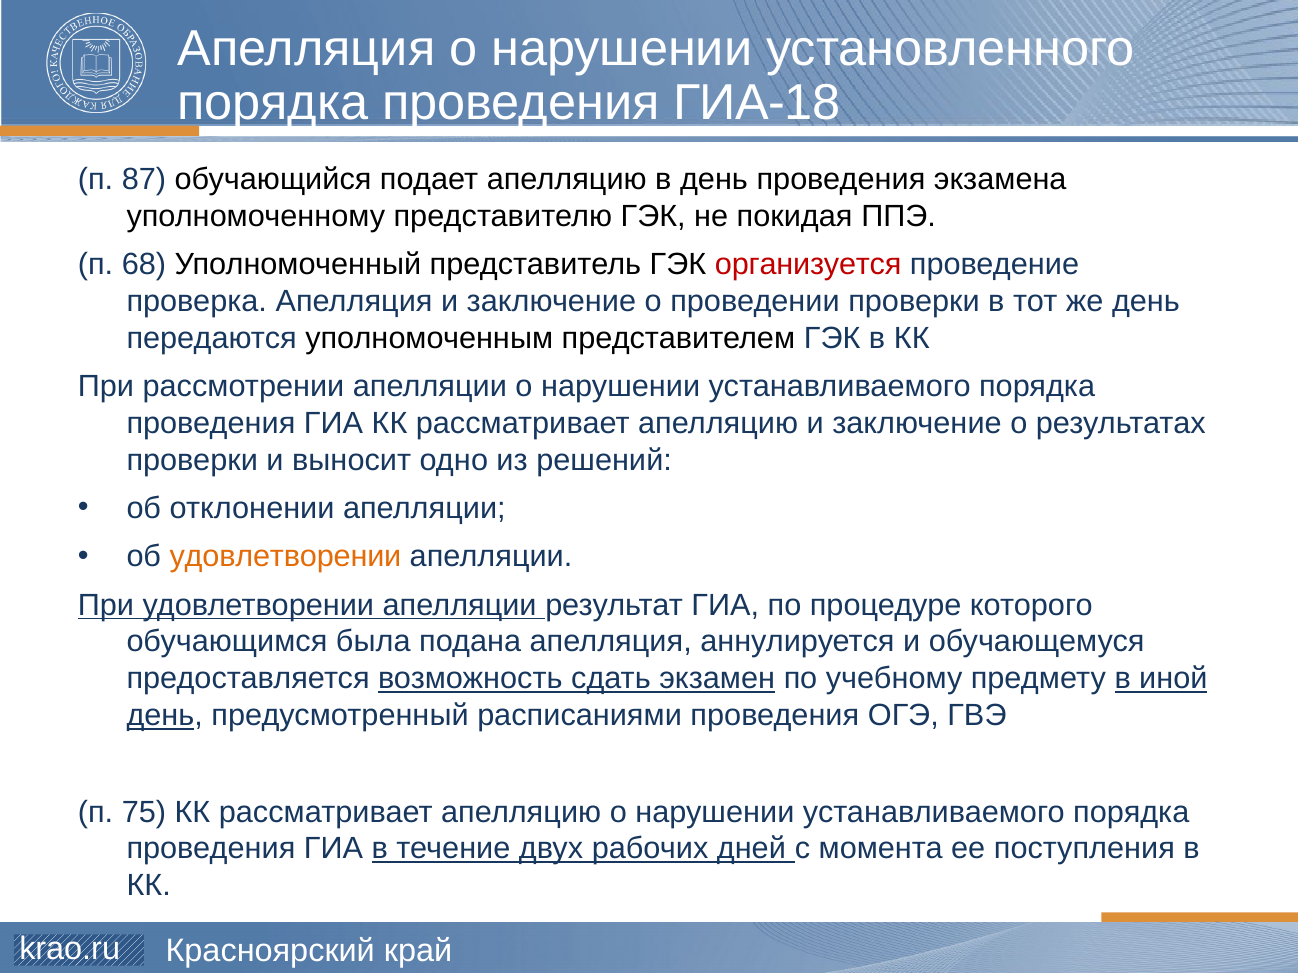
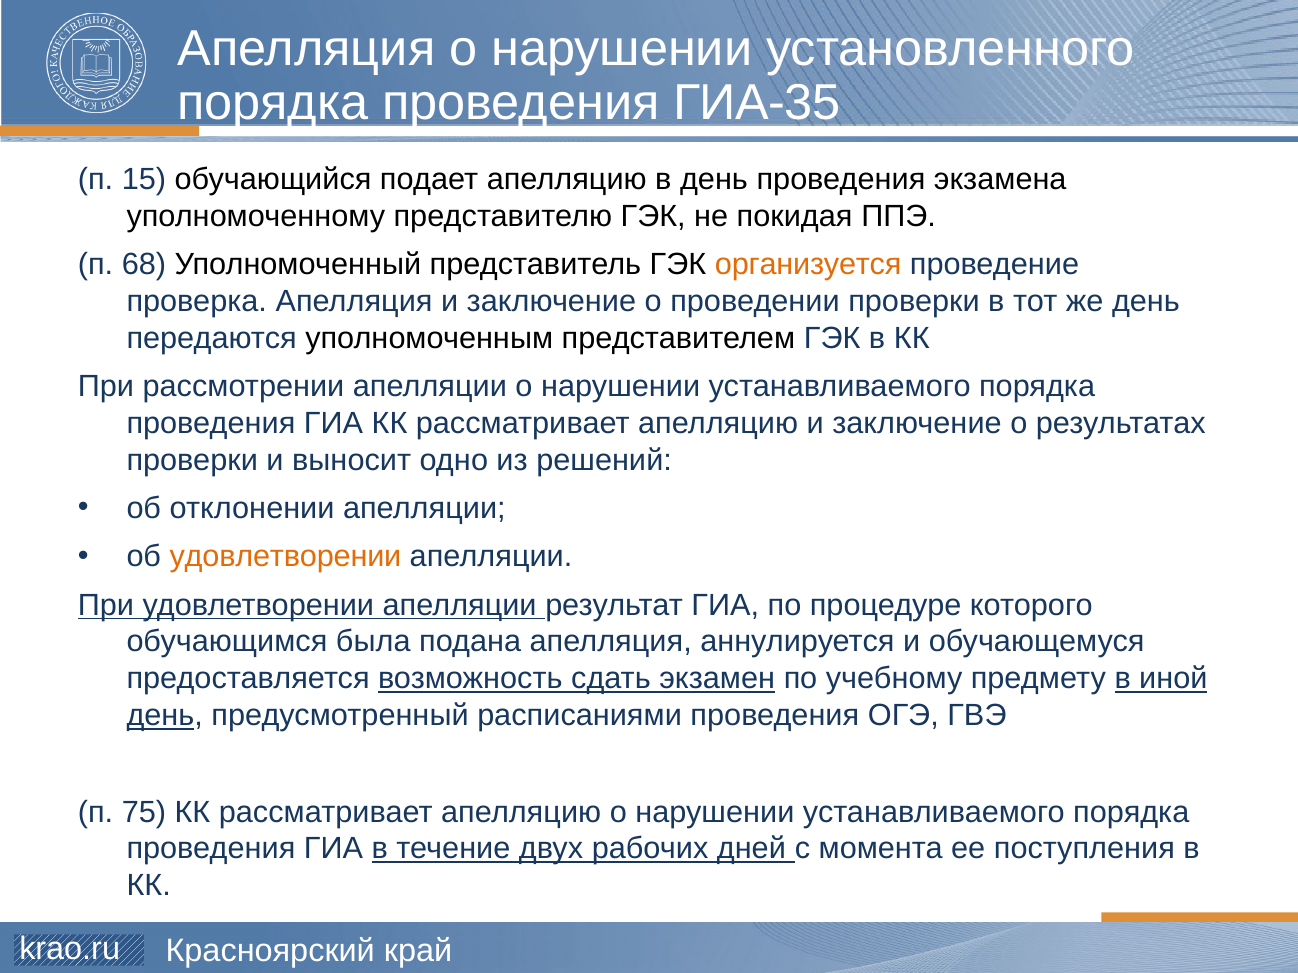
ГИА-18: ГИА-18 -> ГИА-35 (757, 103)
87: 87 -> 15 (144, 180)
организуется colour: red -> orange (808, 265)
